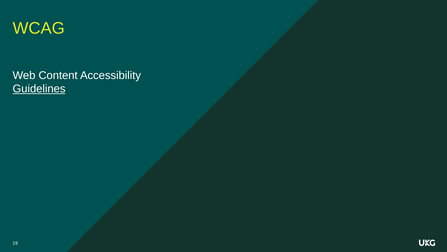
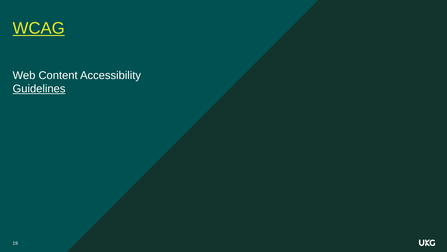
WCAG underline: none -> present (39, 28)
